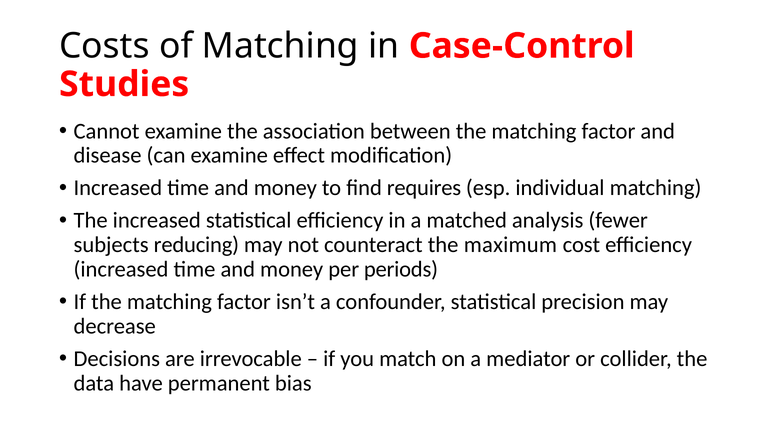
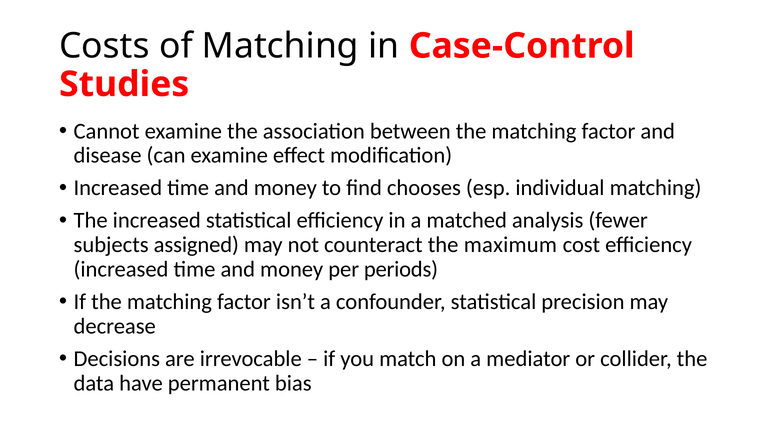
requires: requires -> chooses (424, 188)
reducing: reducing -> assigned (196, 245)
